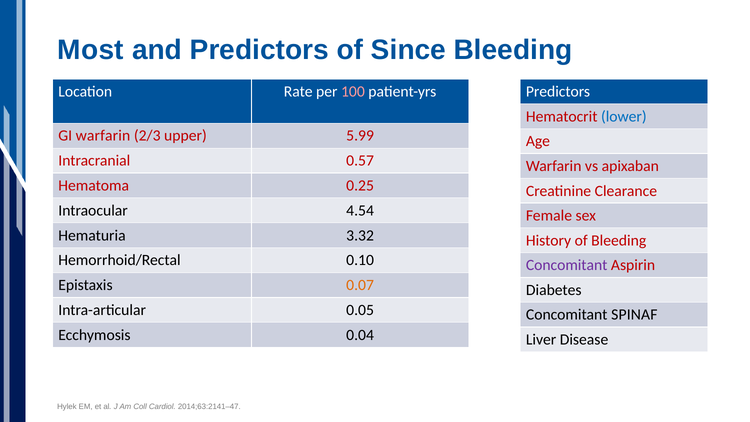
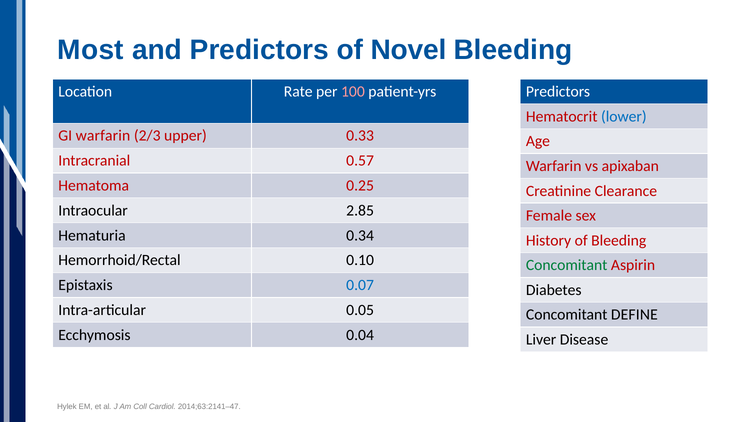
Since: Since -> Novel (409, 50)
5.99: 5.99 -> 0.33 (360, 136)
4.54: 4.54 -> 2.85 (360, 210)
3.32: 3.32 -> 0.34 (360, 235)
Concomitant colour: purple -> green (567, 265)
0.07 colour: orange -> blue (360, 285)
SPINAF: SPINAF -> DEFINE (634, 315)
